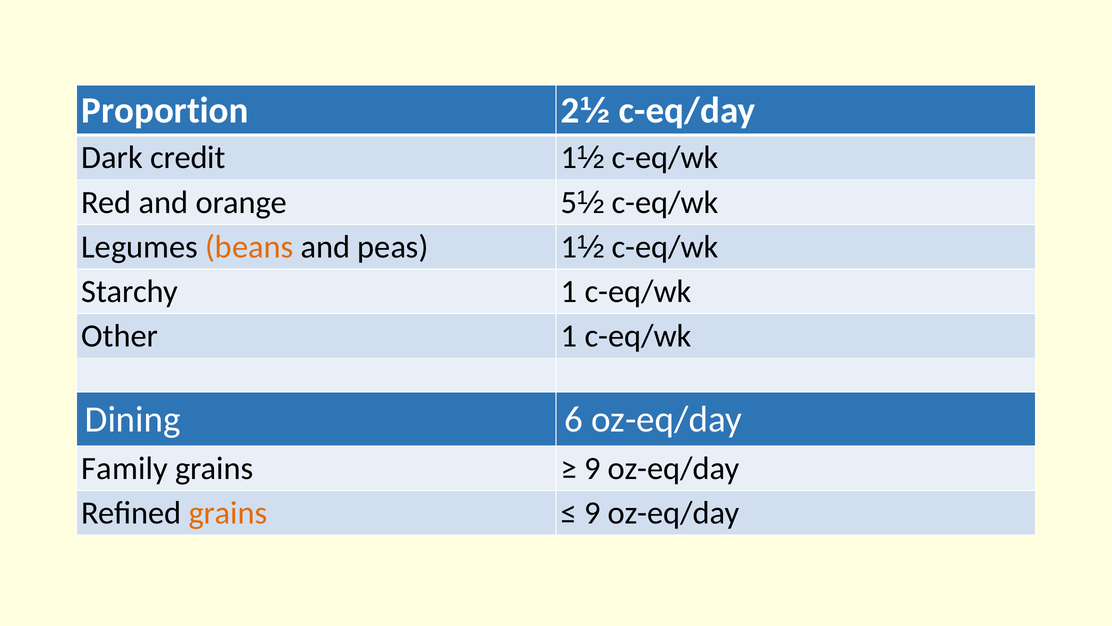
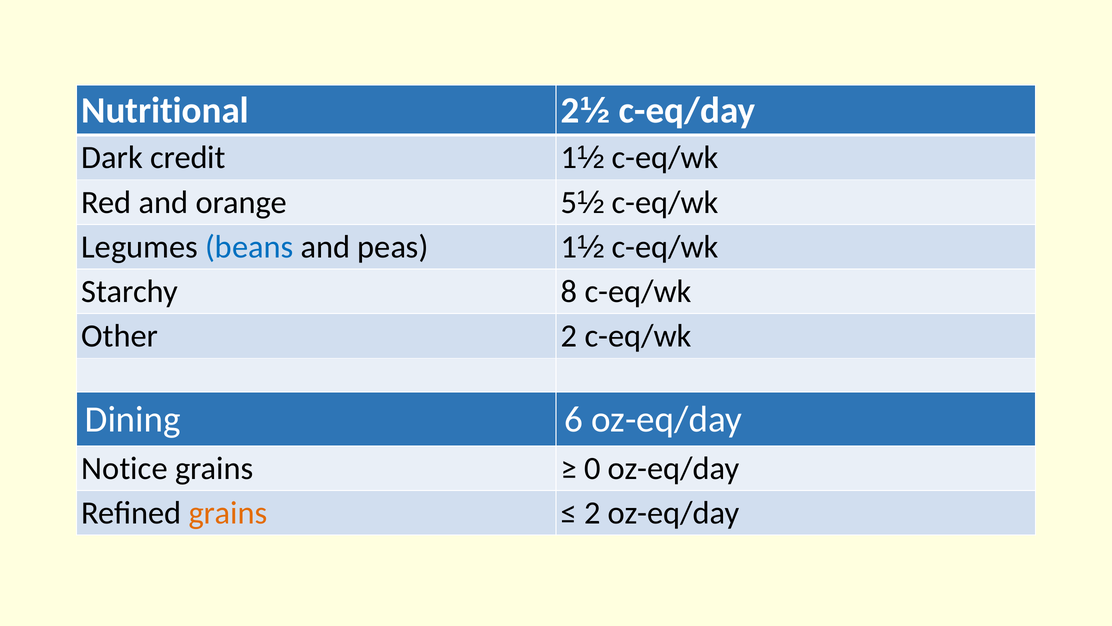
Proportion: Proportion -> Nutritional (165, 110)
beans colour: orange -> blue (249, 247)
Starchy 1: 1 -> 8 (569, 291)
Other 1: 1 -> 2 (569, 336)
Family: Family -> Notice (125, 468)
9: 9 -> 0 (592, 468)
9: 9 -> 2 (592, 513)
